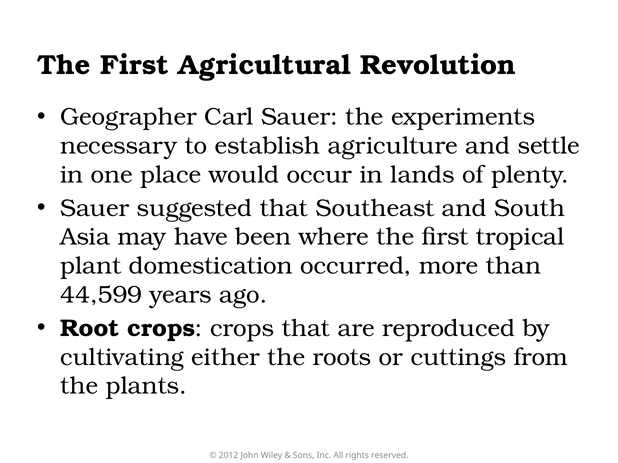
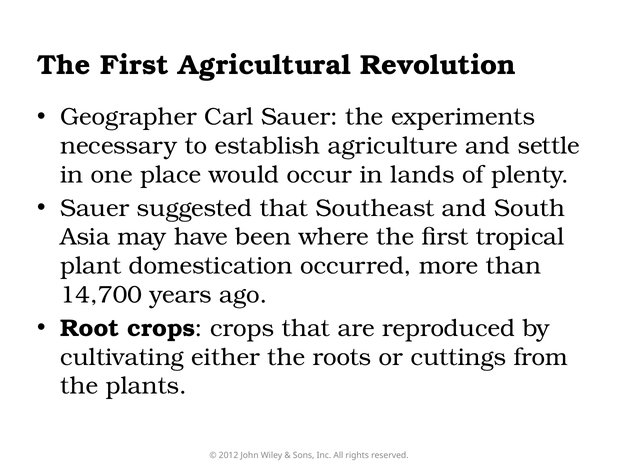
44,599: 44,599 -> 14,700 (101, 295)
